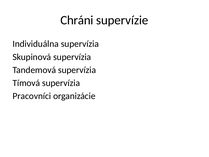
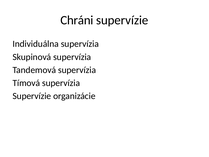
Pracovníci: Pracovníci -> Supervízie (32, 96)
